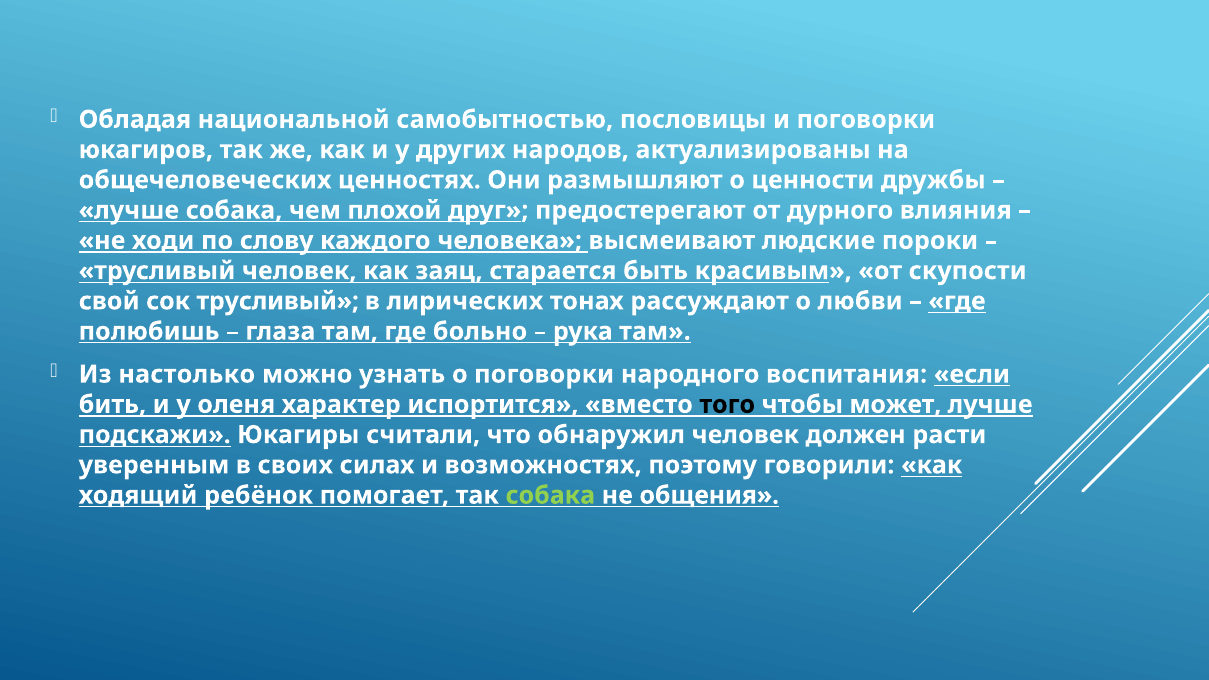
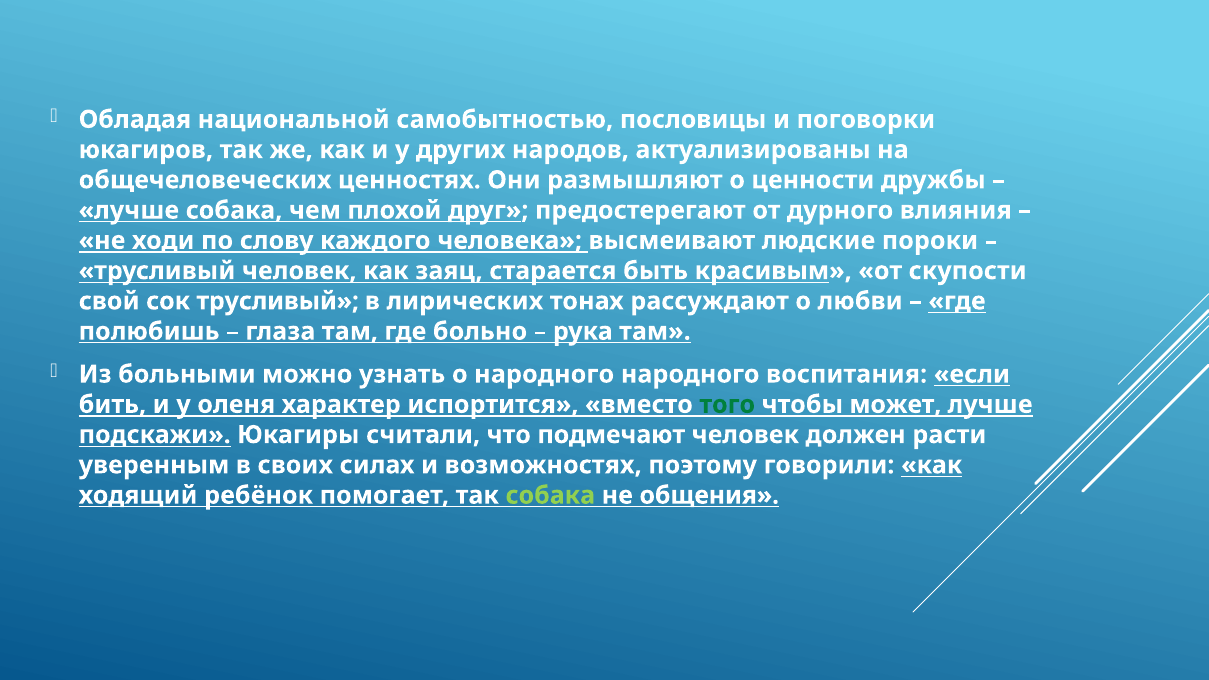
настолько: настолько -> больными (187, 374)
о поговорки: поговорки -> народного (544, 374)
того colour: black -> green (727, 405)
обнаружил: обнаружил -> подмечают (611, 435)
